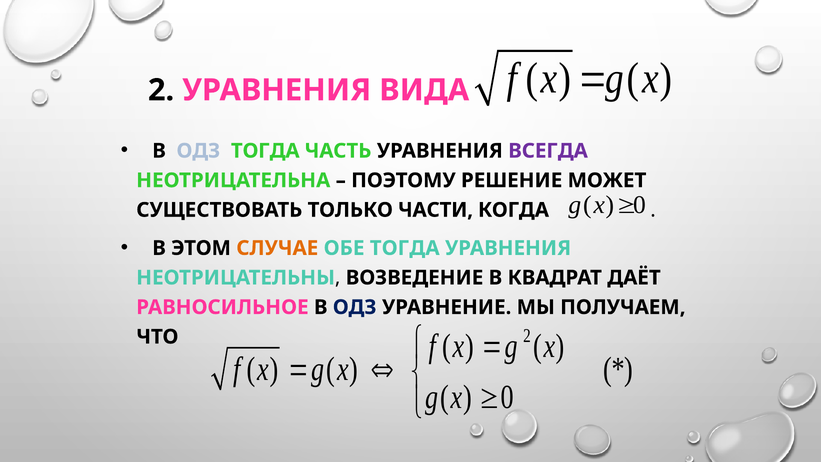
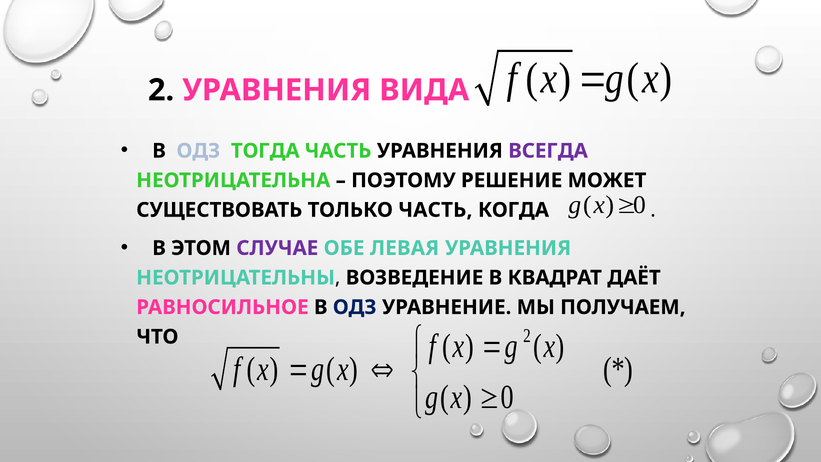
ТОЛЬКО ЧАСТИ: ЧАСТИ -> ЧАСТЬ (435, 210)
СЛУЧАЕ colour: orange -> purple (277, 248)
ОБЕ ТОГДА: ТОГДА -> ЛЕВАЯ (405, 248)
